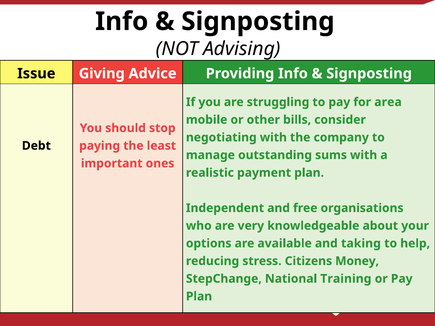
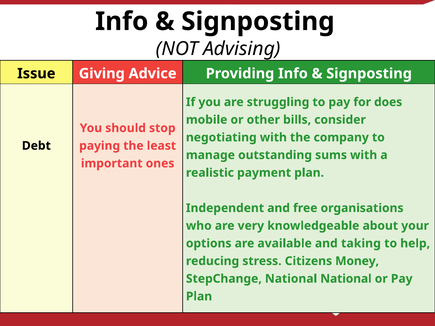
area: area -> does (388, 102)
National Training: Training -> National (346, 279)
